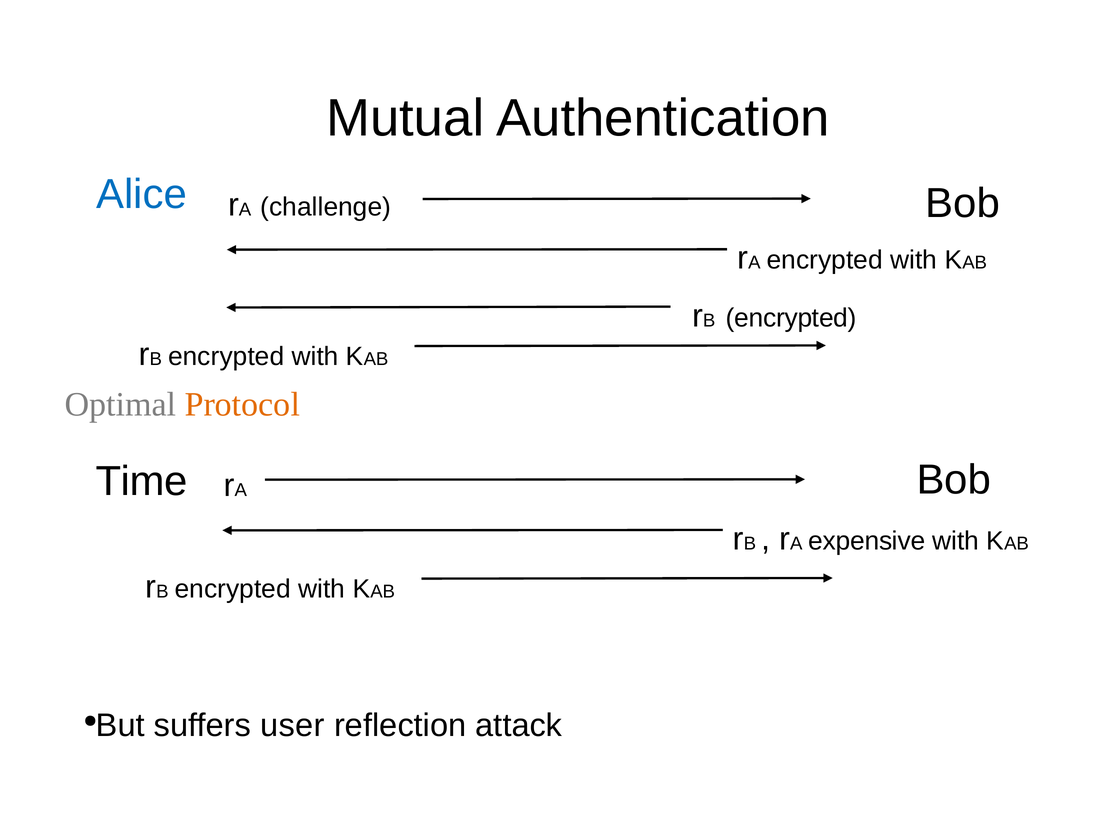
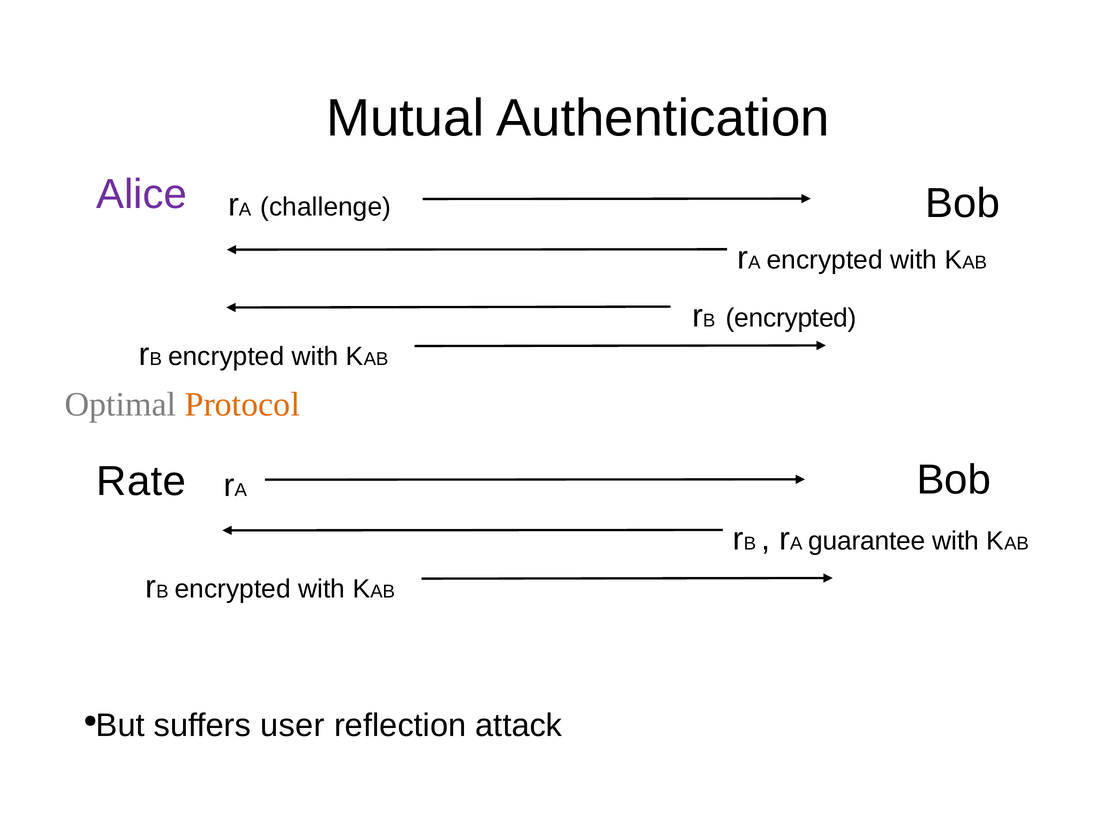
Alice colour: blue -> purple (141, 194)
Time: Time -> Rate (141, 482)
expensive: expensive -> guarantee (867, 541)
